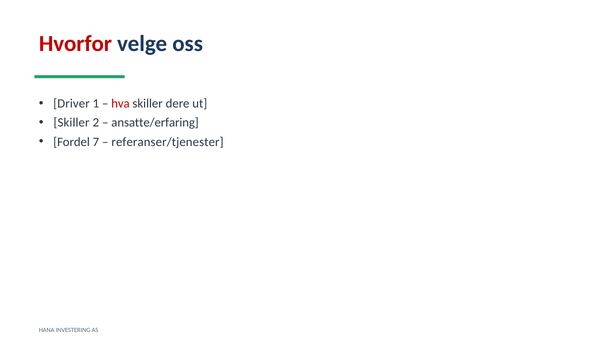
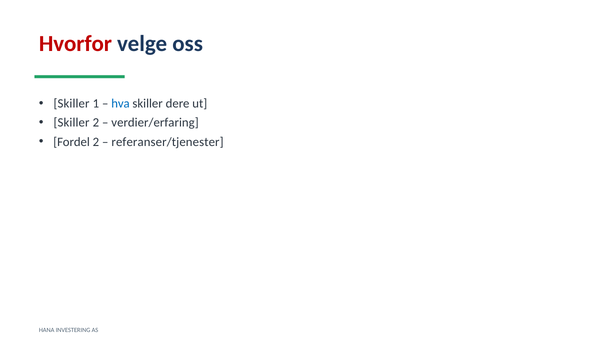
Driver: Driver -> Skiller (72, 104)
hva colour: red -> blue (120, 104)
ansatte/erfaring: ansatte/erfaring -> verdier/erfaring (155, 123)
Fordel 7: 7 -> 2 (96, 142)
